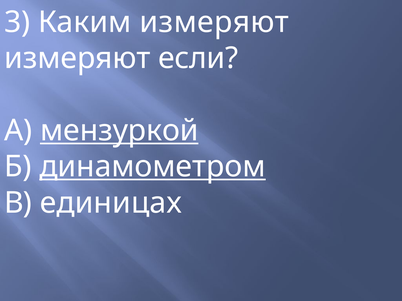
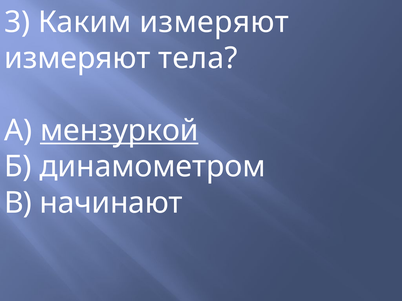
если: если -> тела (198, 58)
динамометром underline: present -> none (152, 167)
единицах: единицах -> начинают (111, 203)
